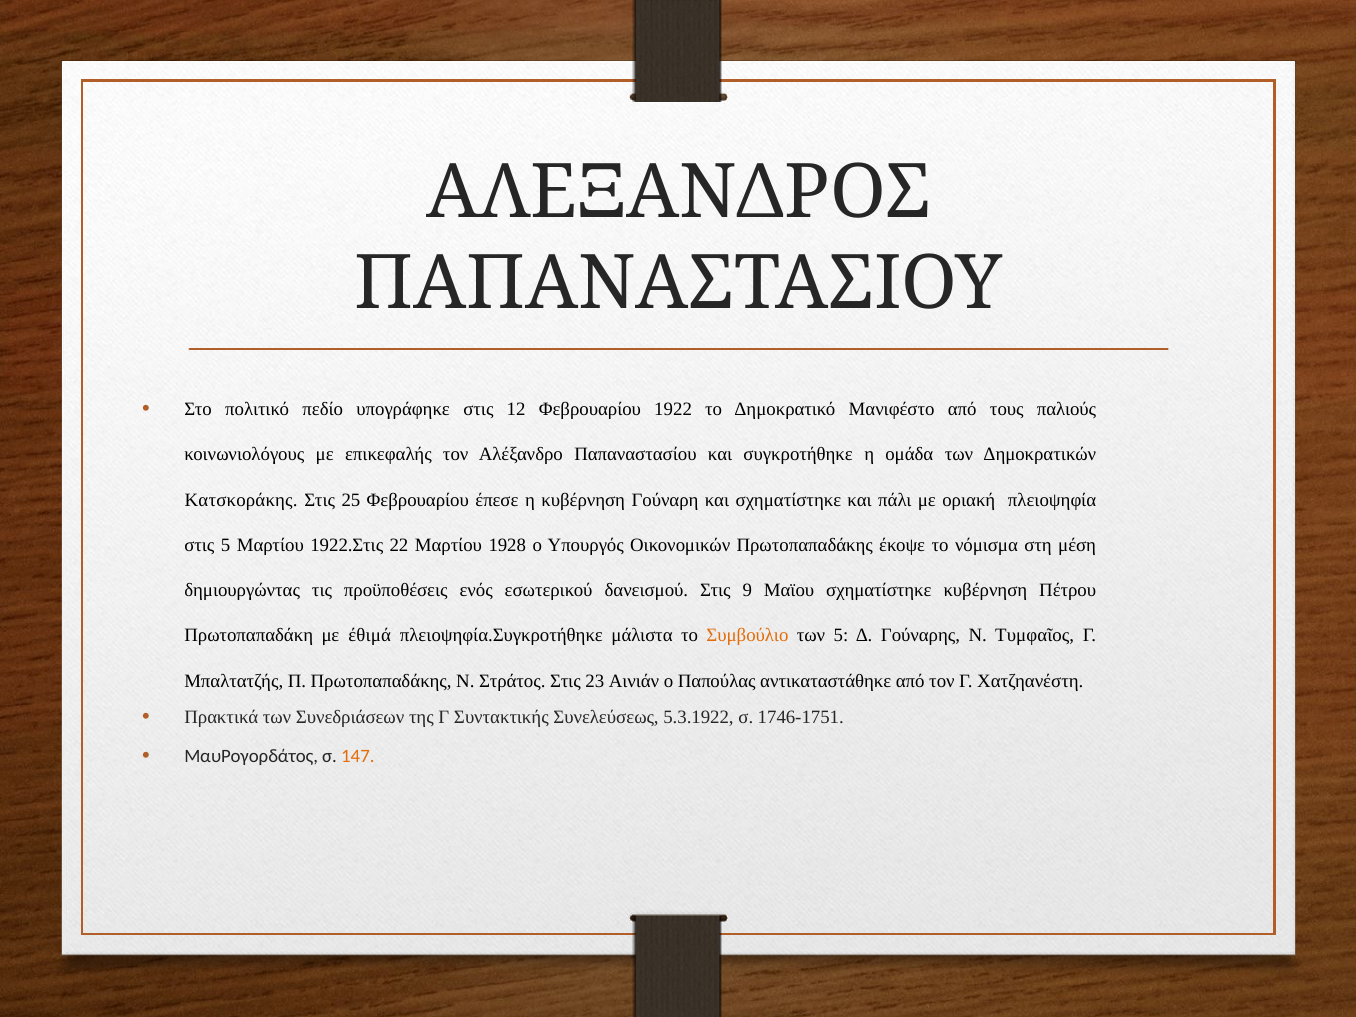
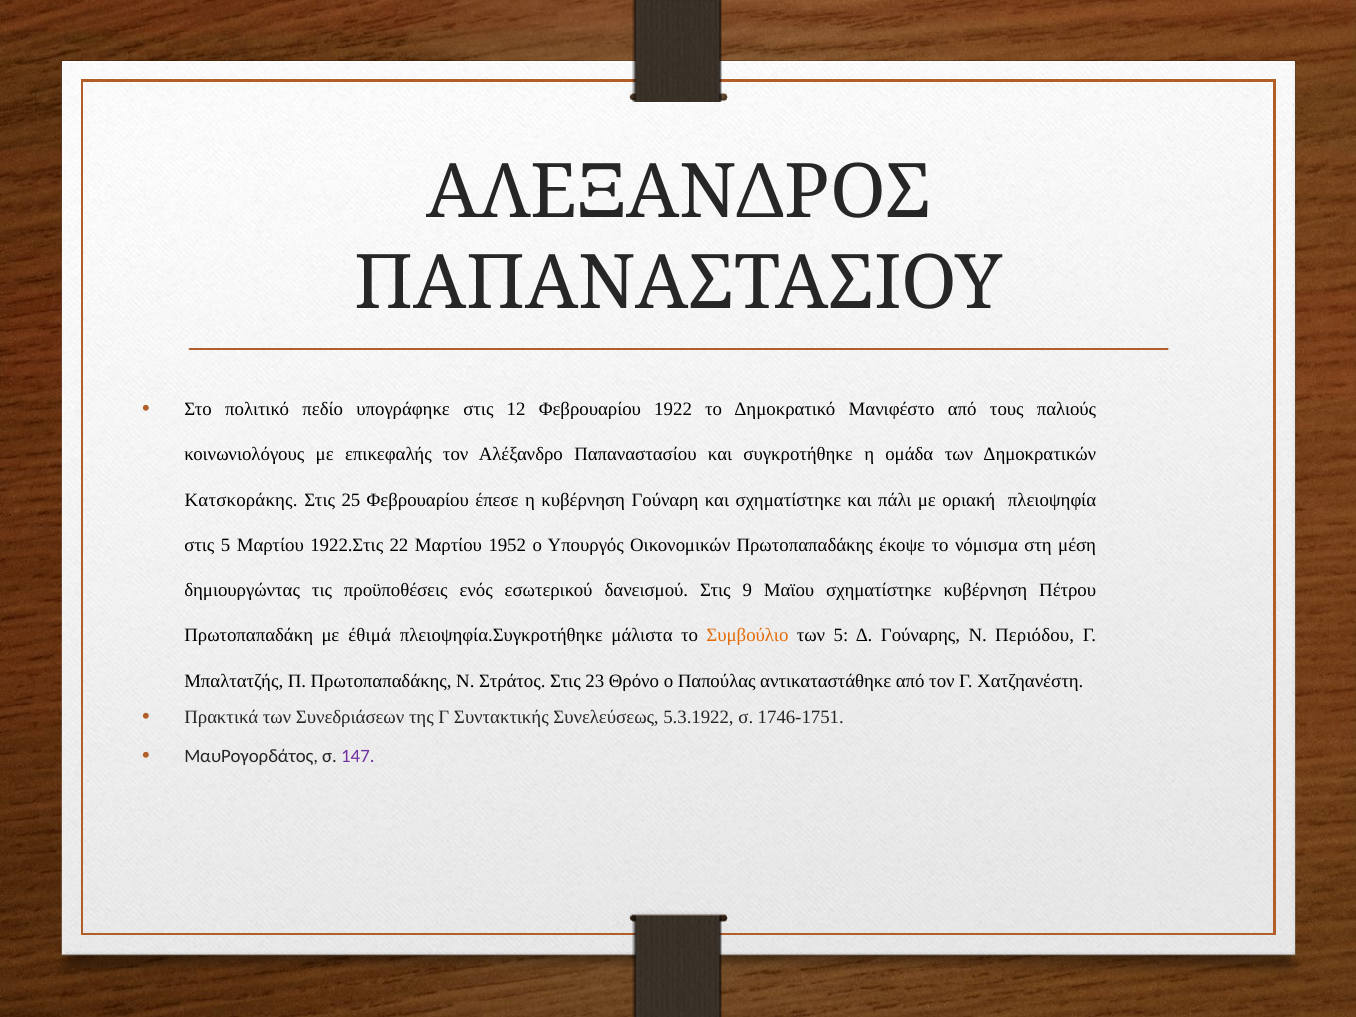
1928: 1928 -> 1952 (507, 545)
Τυμφαῖος: Τυμφαῖος -> Περιόδου (1035, 636)
Αινιάν: Αινιάν -> Θρόνο (634, 681)
147 colour: orange -> purple (358, 756)
